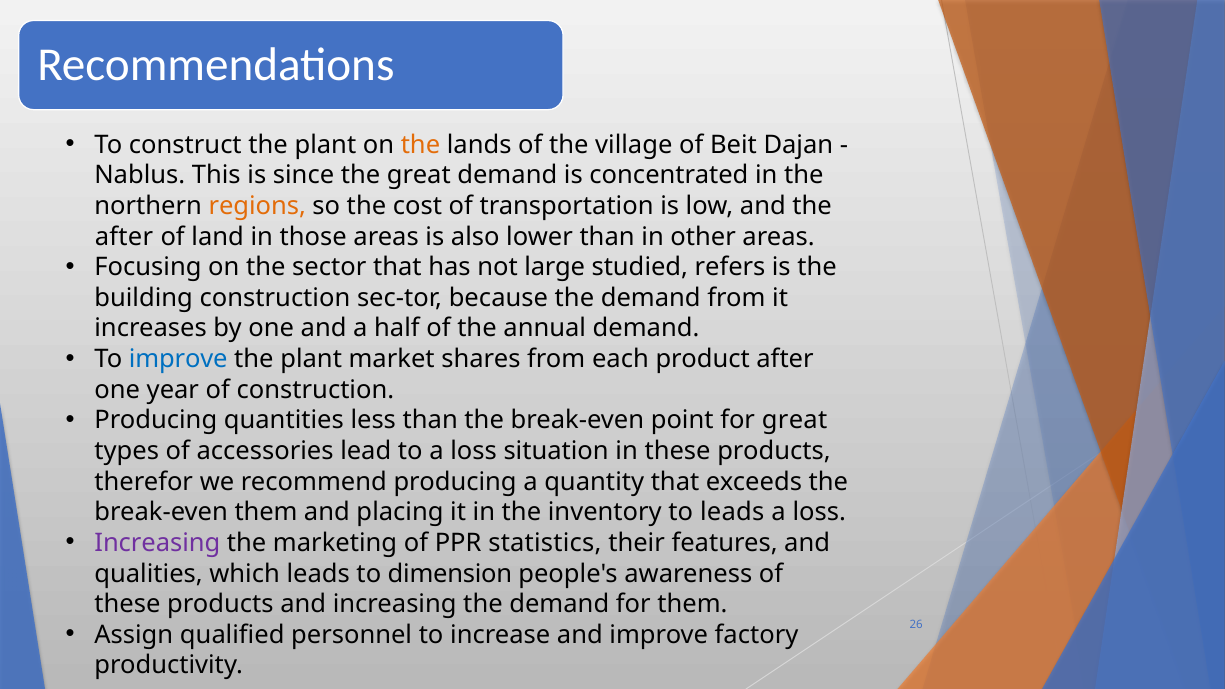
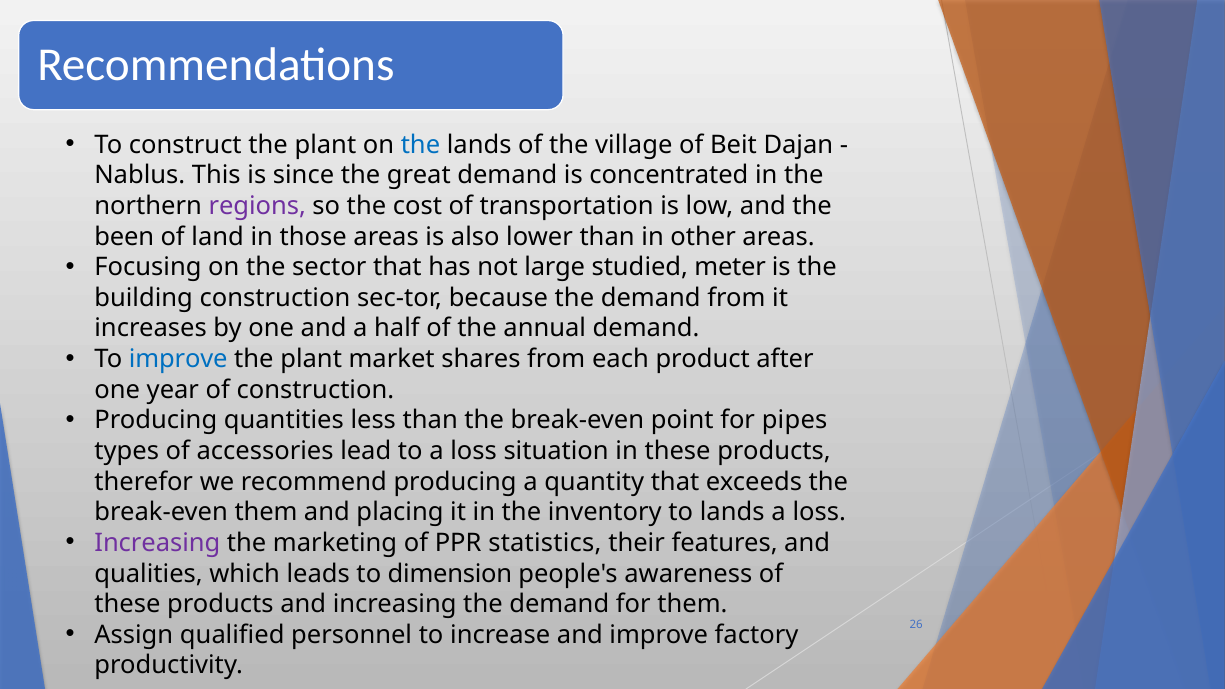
the colour: orange -> blue (420, 145)
regions colour: orange -> purple (257, 206)
after: after -> been (124, 237)
refers: refers -> meter (730, 267)
for great: great -> pipes (795, 420)
to leads: leads -> lands (732, 512)
